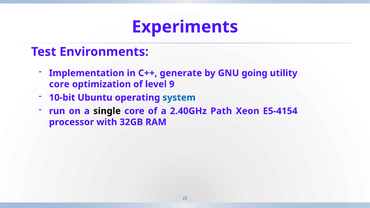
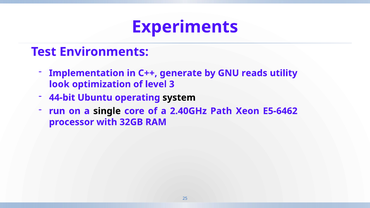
going: going -> reads (254, 73)
core: core -> look (59, 84)
9: 9 -> 3 (172, 84)
10-bit: 10-bit -> 44-bit (62, 98)
system colour: blue -> black (179, 98)
E5-4154: E5-4154 -> E5-6462 (280, 111)
